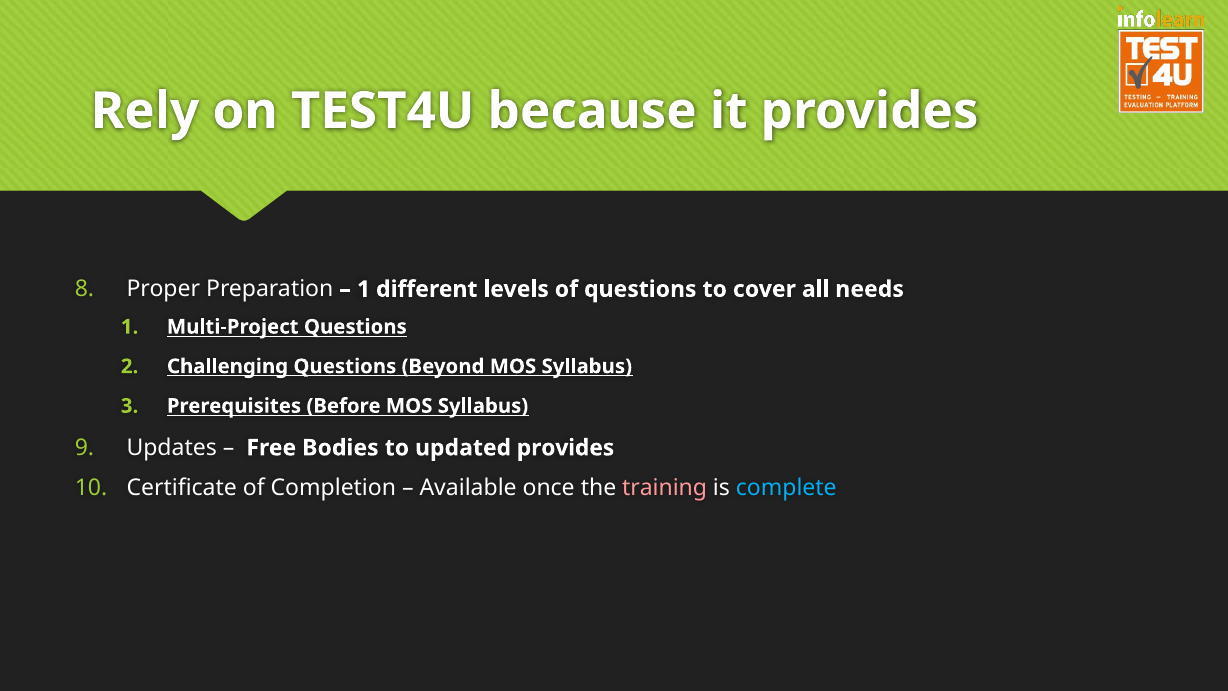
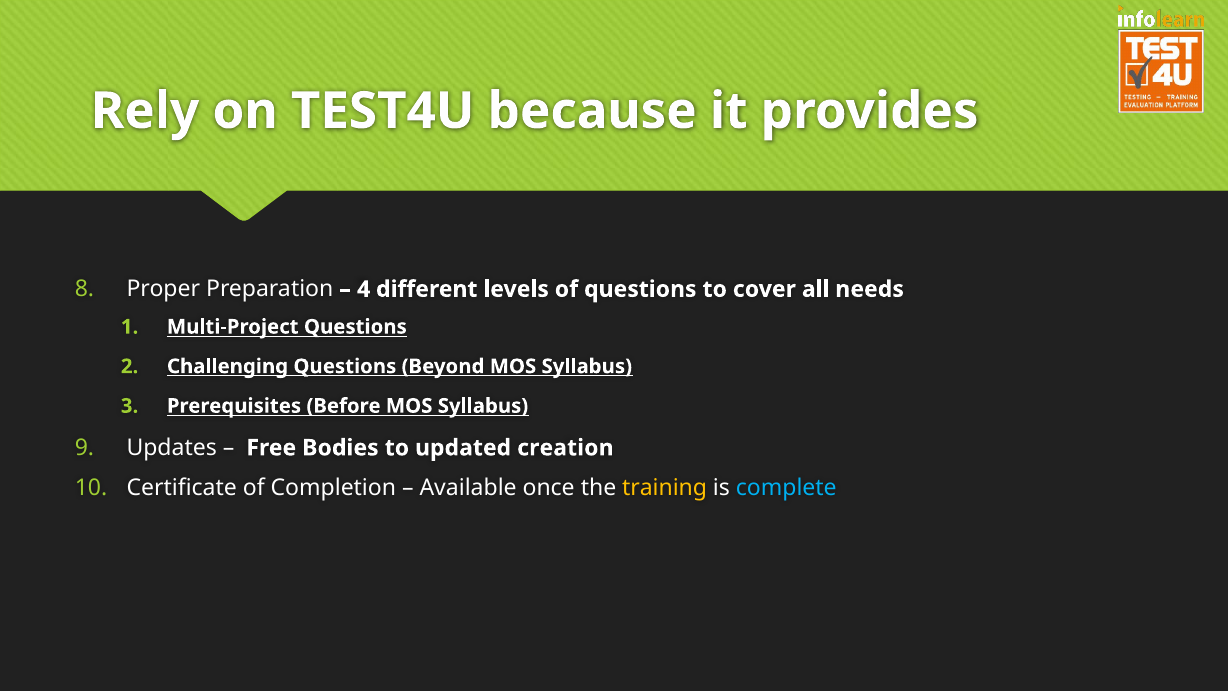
1: 1 -> 4 (364, 289)
updated provides: provides -> creation (565, 448)
training colour: pink -> yellow (665, 488)
